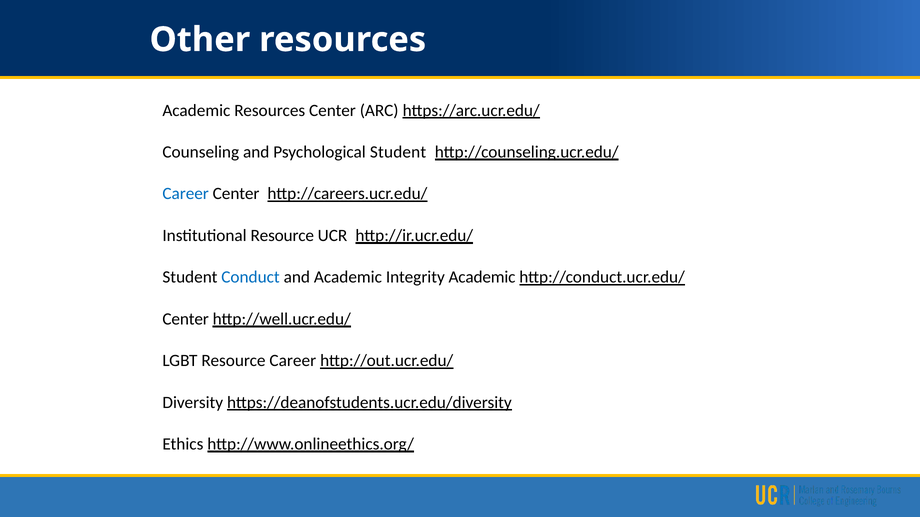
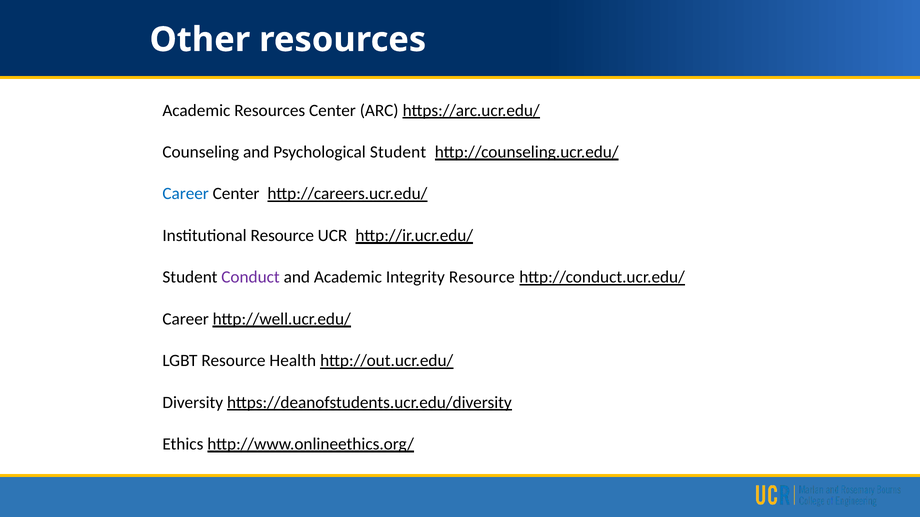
Conduct colour: blue -> purple (251, 277)
Integrity Academic: Academic -> Resource (482, 277)
Center: Center -> Career (186, 319)
Resource Career: Career -> Health (293, 361)
